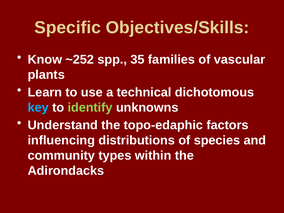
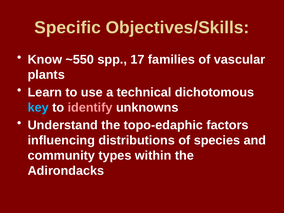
~252: ~252 -> ~550 (80, 60)
35: 35 -> 17 (137, 60)
identify colour: light green -> pink (90, 108)
